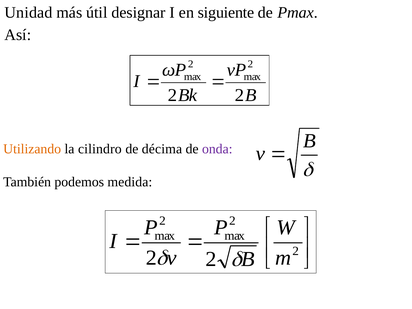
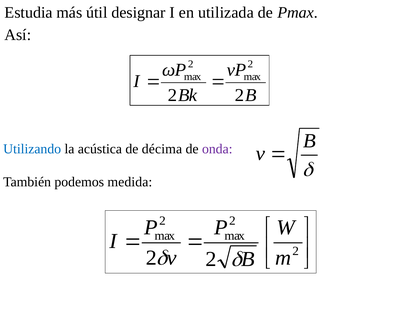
Unidad: Unidad -> Estudia (29, 13)
siguiente: siguiente -> utilizada (226, 13)
Utilizando colour: orange -> blue (32, 149)
cilindro: cilindro -> acústica (100, 149)
